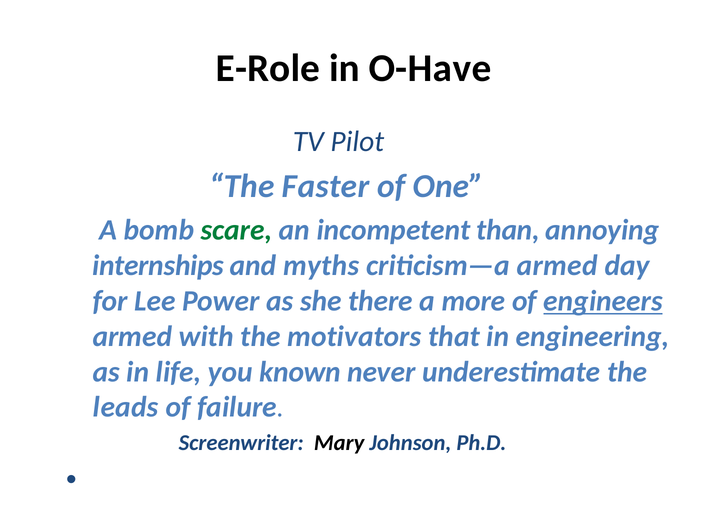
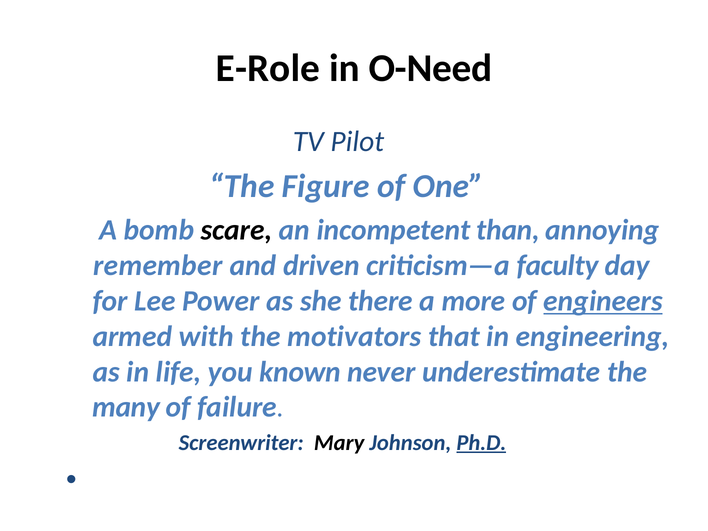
O-Have: O-Have -> O-Need (430, 68)
Faster: Faster -> Figure (326, 186)
scare colour: green -> black (237, 230)
internships: internships -> remember (158, 266)
myths: myths -> driven (321, 266)
criticism—a armed: armed -> faculty (558, 266)
leads: leads -> many (126, 407)
Ph.D underline: none -> present (481, 443)
